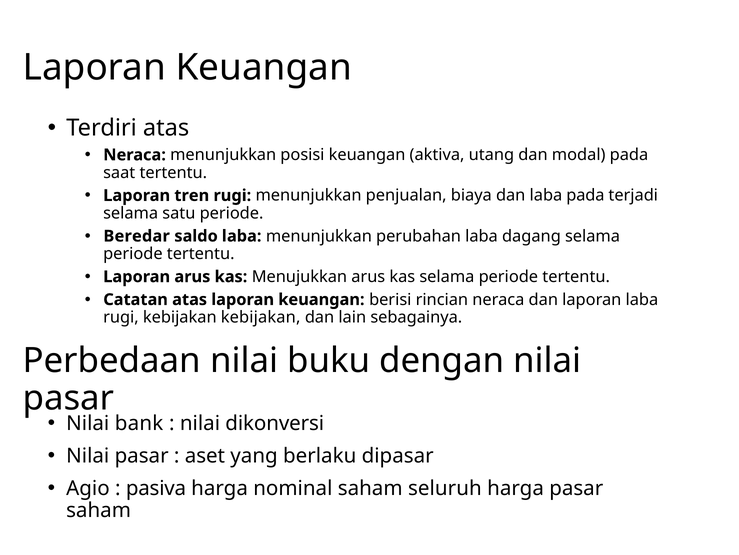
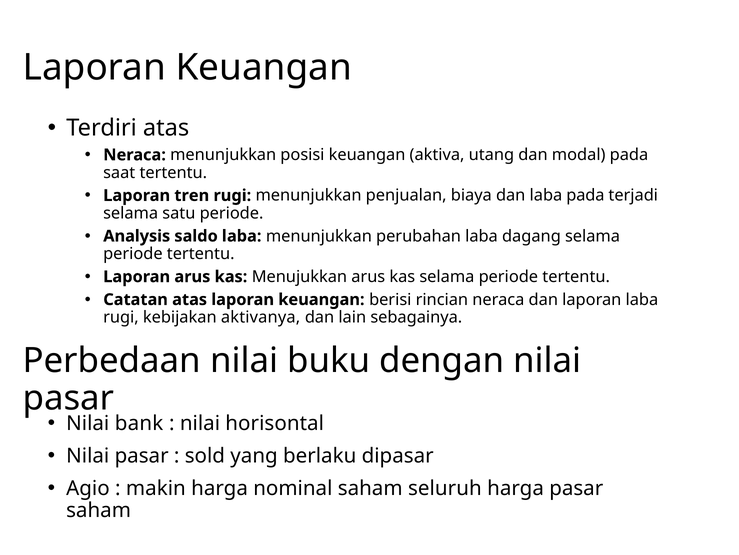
Beredar: Beredar -> Analysis (137, 236)
kebijakan kebijakan: kebijakan -> aktivanya (261, 317)
dikonversi: dikonversi -> horisontal (275, 423)
aset: aset -> sold (205, 455)
pasiva: pasiva -> makin (156, 488)
